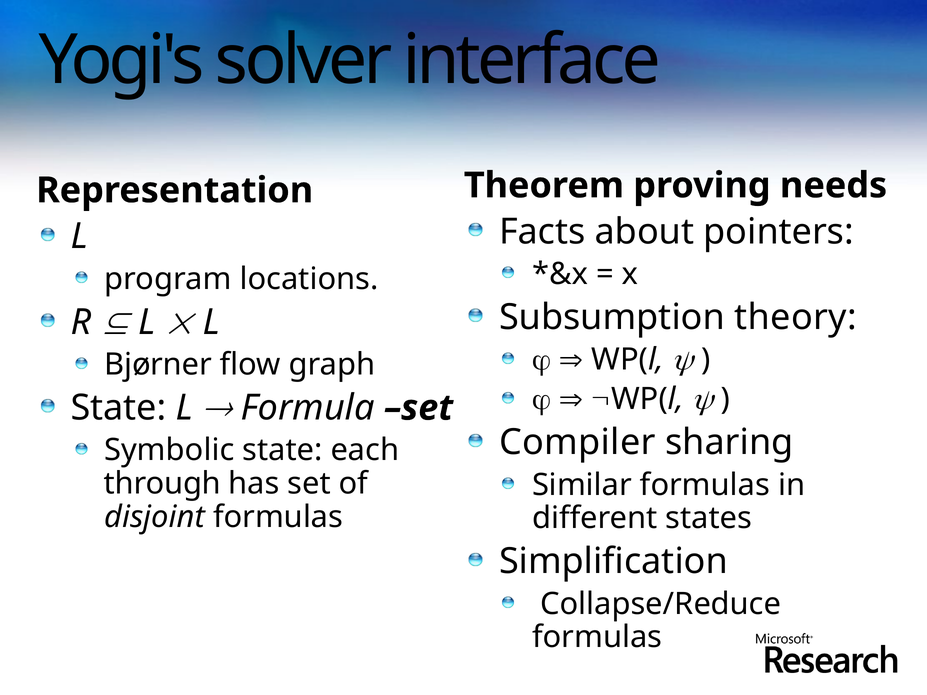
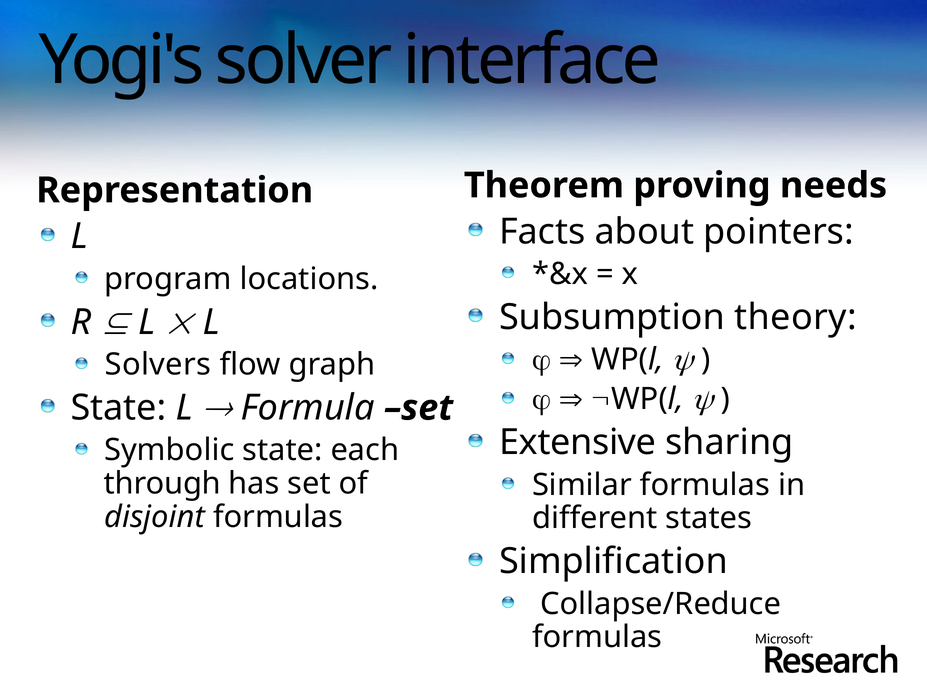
Bjørner: Bjørner -> Solvers (158, 365)
Compiler: Compiler -> Extensive (578, 443)
